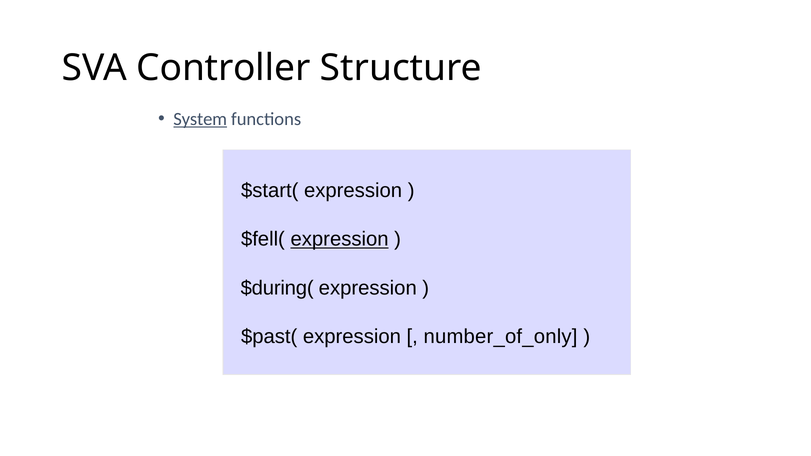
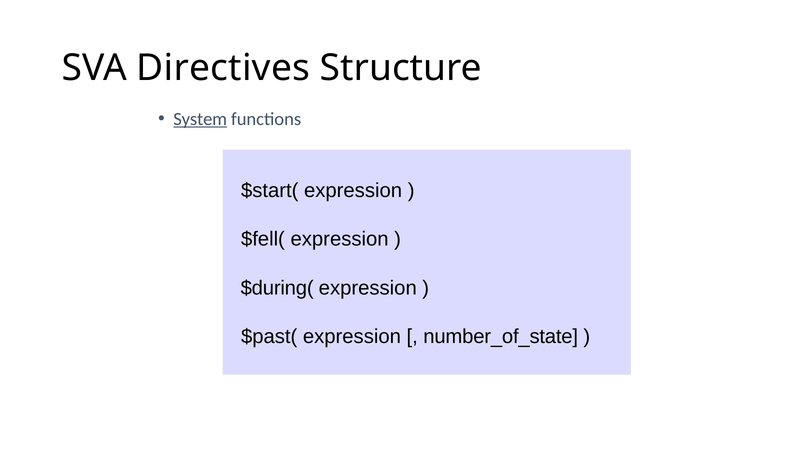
Controller: Controller -> Directives (223, 68)
expression underline: present -> none (340, 239)
number_of_only: number_of_only -> number_of_state (501, 337)
